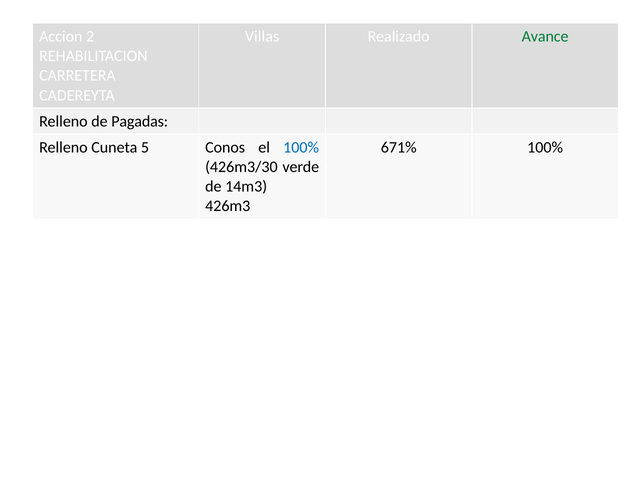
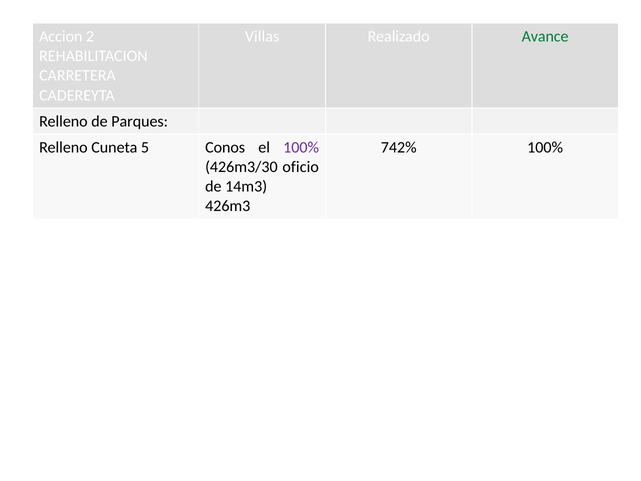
Pagadas: Pagadas -> Parques (140, 121)
100% colour: blue -> purple (301, 147)
671%: 671% -> 742% (399, 147)
verde: verde -> oficio (301, 167)
